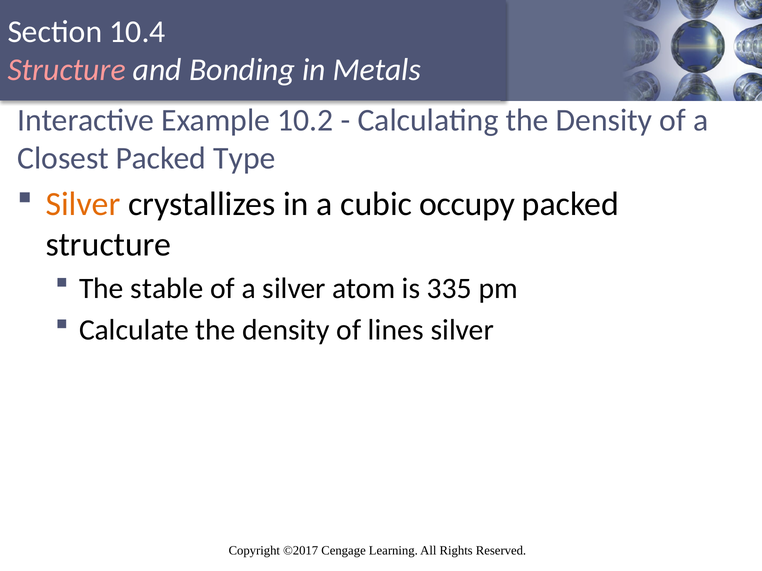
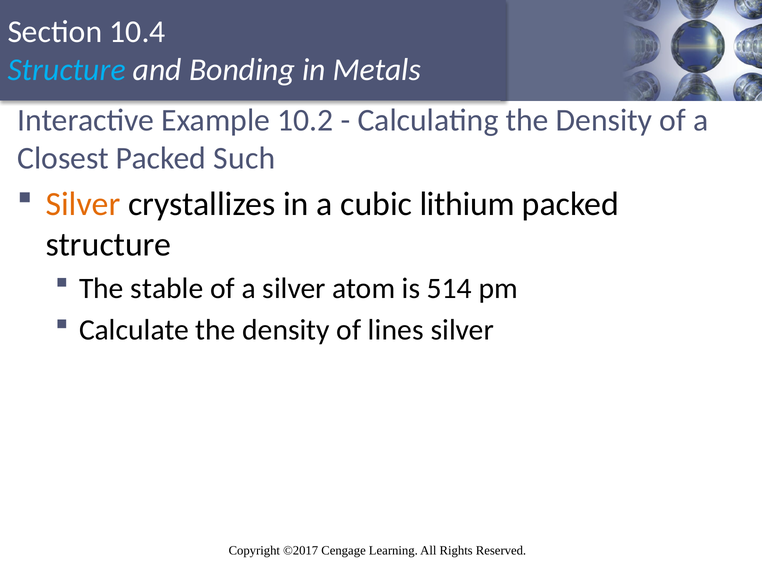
Structure colour: pink -> light blue (67, 70)
Type: Type -> Such (244, 158)
occupy: occupy -> lithium (467, 204)
335: 335 -> 514 (449, 289)
